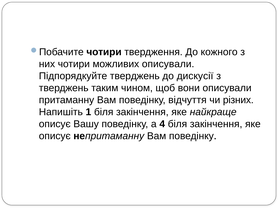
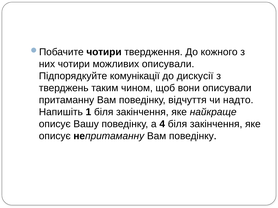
Підпорядкуйте тверджень: тверджень -> комунікації (135, 76)
різних: різних -> надто (238, 100)
